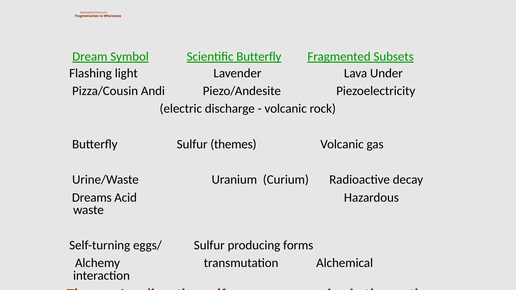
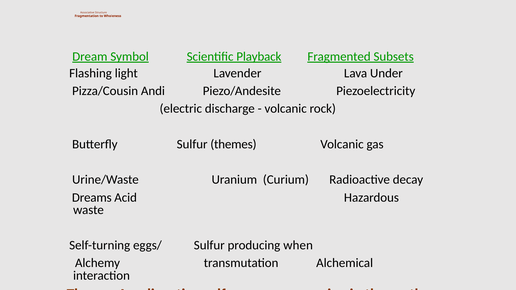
Scientific Butterfly: Butterfly -> Playback (259, 57)
forms: forms -> when (298, 246)
